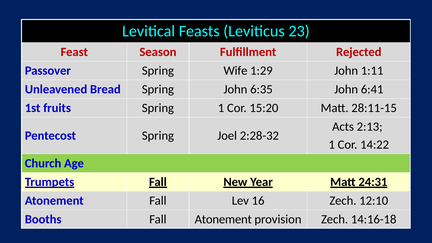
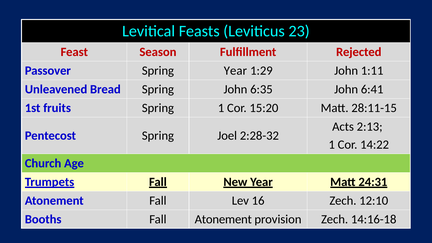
Spring Wife: Wife -> Year (235, 71)
